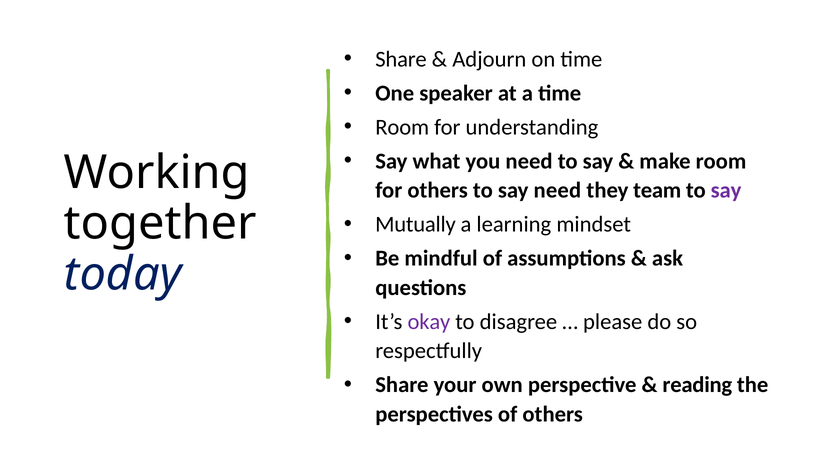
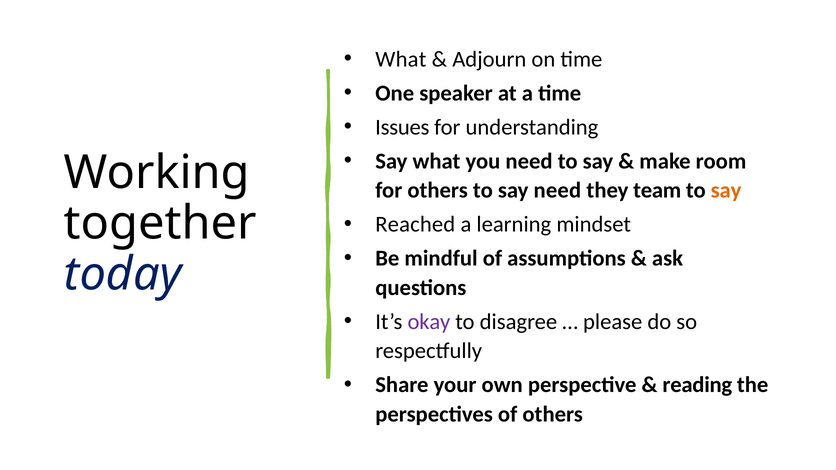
Share: Share -> What (401, 59)
Room: Room -> Issues (402, 127)
say colour: purple -> orange (726, 191)
Mutually: Mutually -> Reached (415, 225)
